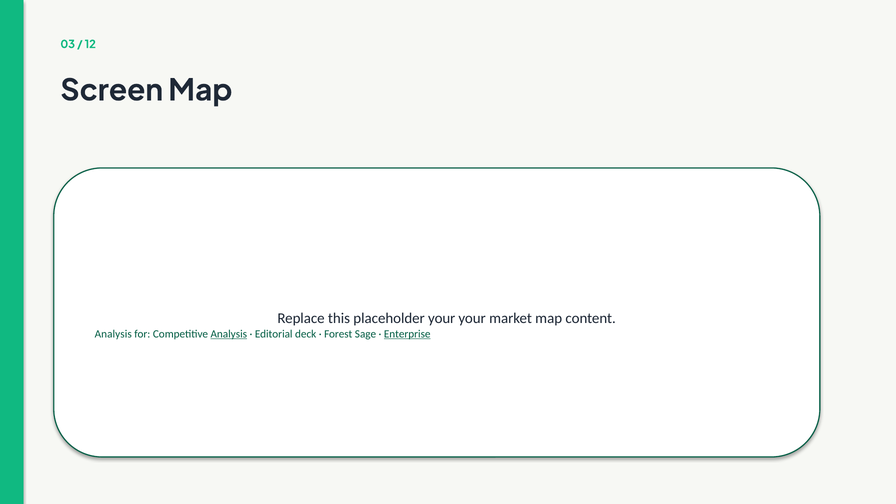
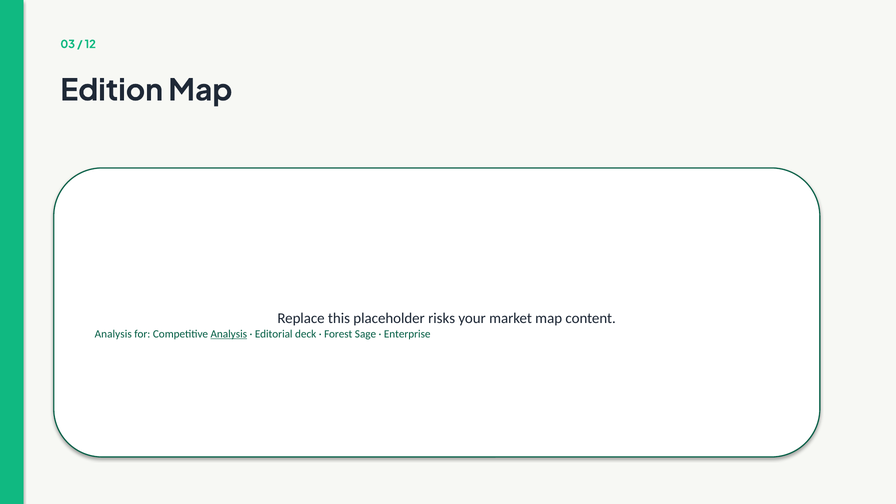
Screen: Screen -> Edition (112, 91)
placeholder your: your -> risks (442, 319)
Enterprise underline: present -> none (407, 334)
